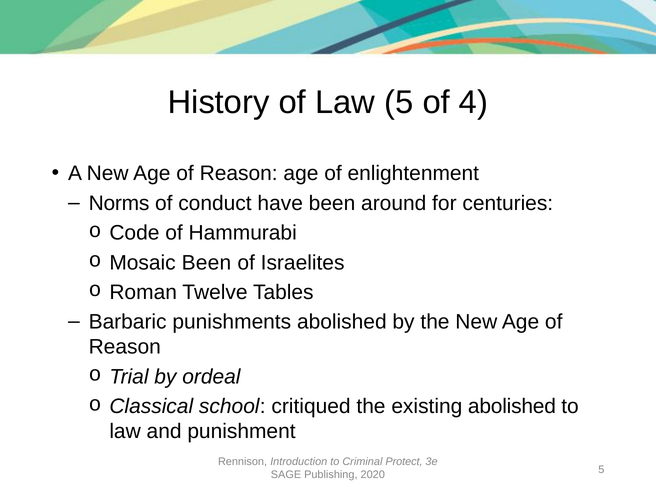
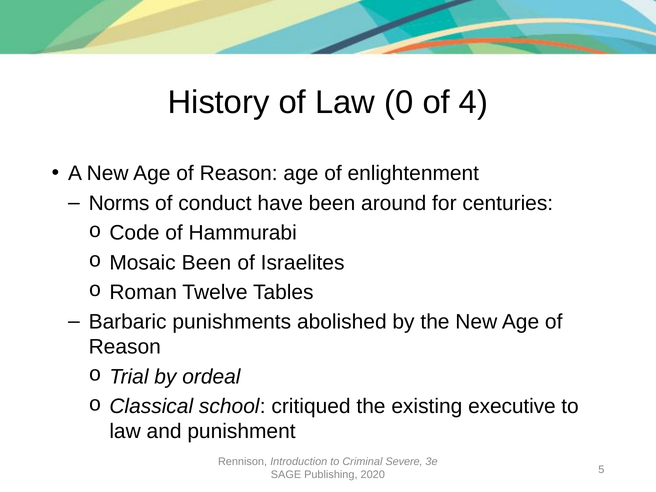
Law 5: 5 -> 0 (399, 102)
existing abolished: abolished -> executive (512, 406)
Protect: Protect -> Severe (404, 461)
